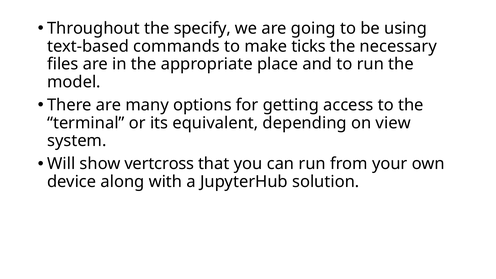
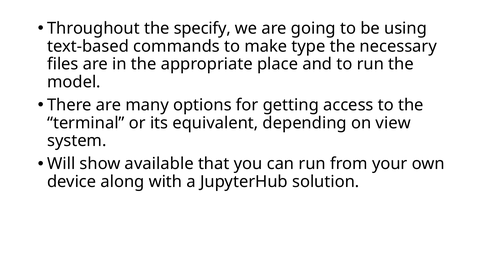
ticks: ticks -> type (309, 46)
vertcross: vertcross -> available (159, 164)
